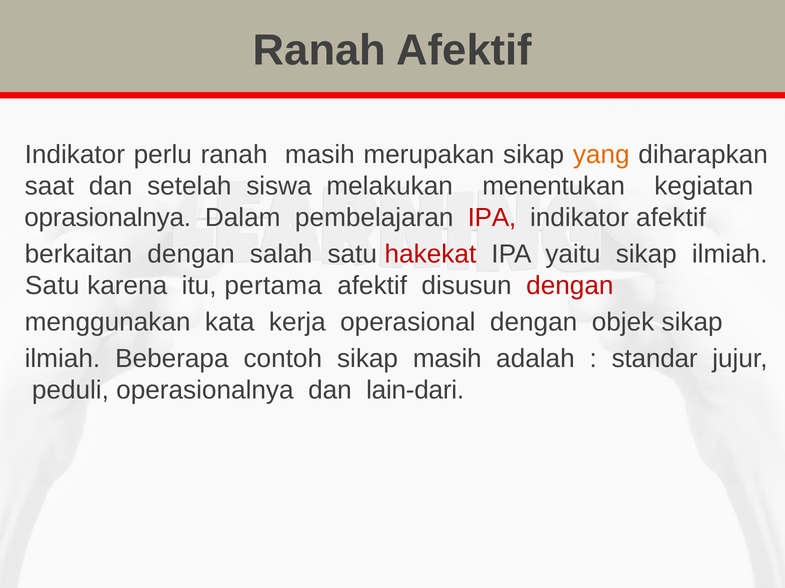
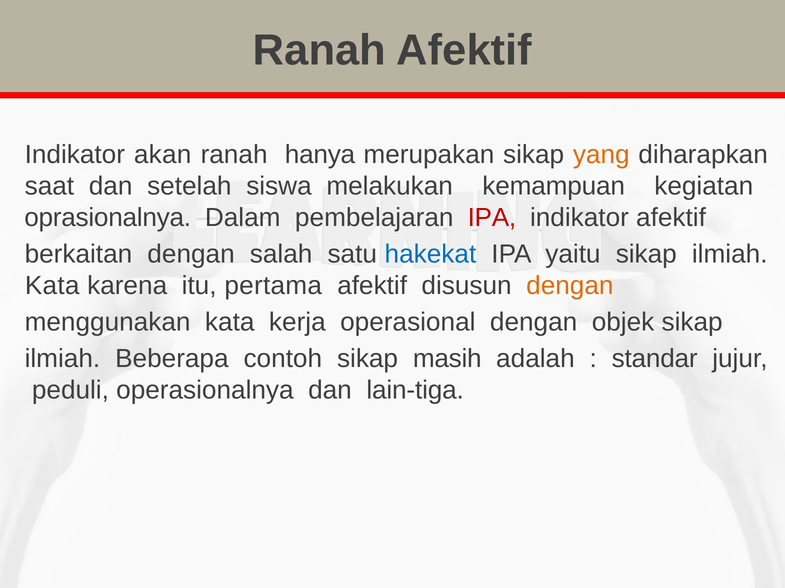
perlu: perlu -> akan (163, 155)
ranah masih: masih -> hanya (320, 155)
menentukan: menentukan -> kemampuan (554, 186)
hakekat colour: red -> blue (430, 254)
Satu: Satu -> Kata (52, 286)
dengan colour: red -> orange (570, 286)
lain-dari: lain-dari -> lain-tiga (415, 391)
